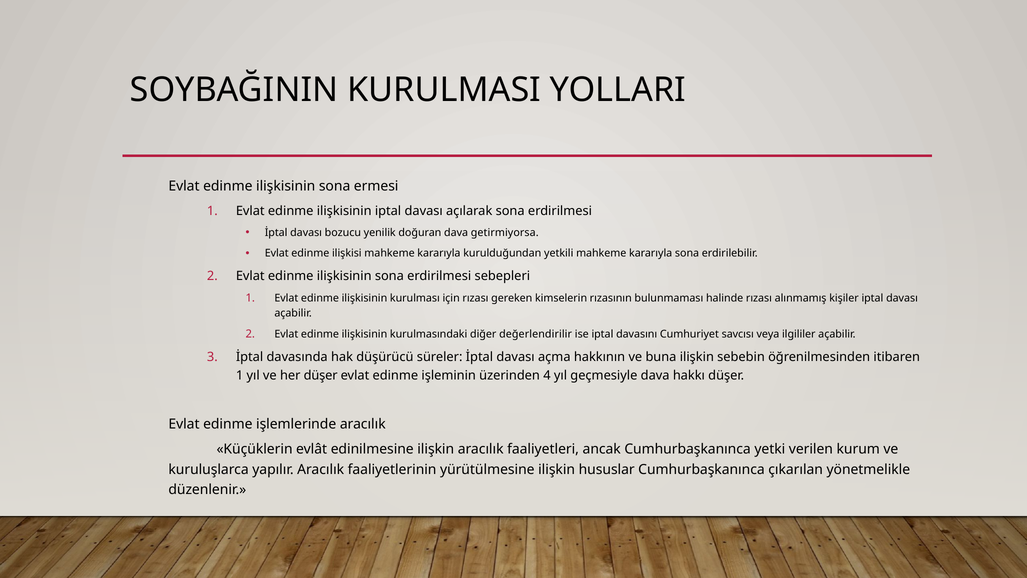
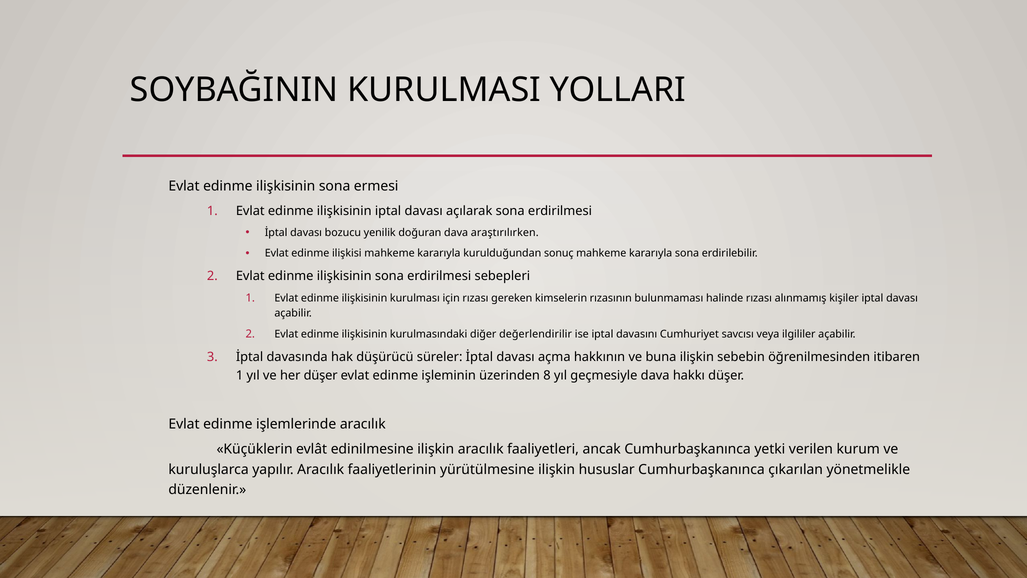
getirmiyorsa: getirmiyorsa -> araştırılırken (505, 233)
yetkili: yetkili -> sonuç (559, 253)
4: 4 -> 8 (547, 375)
